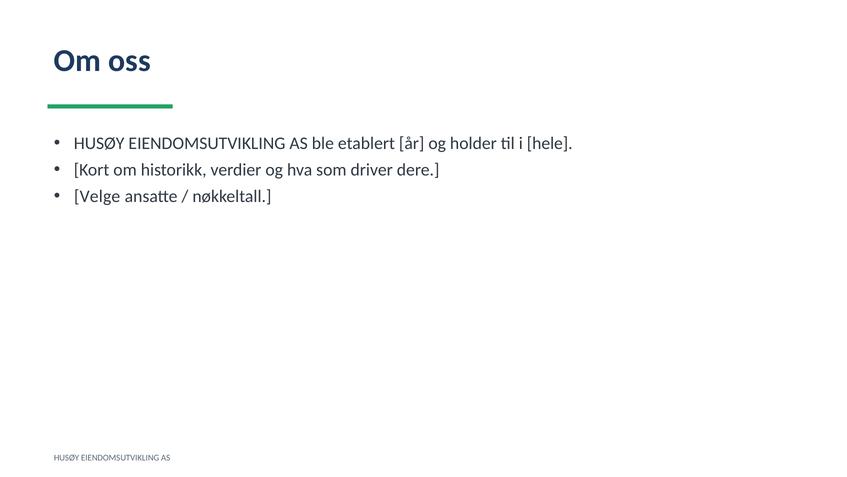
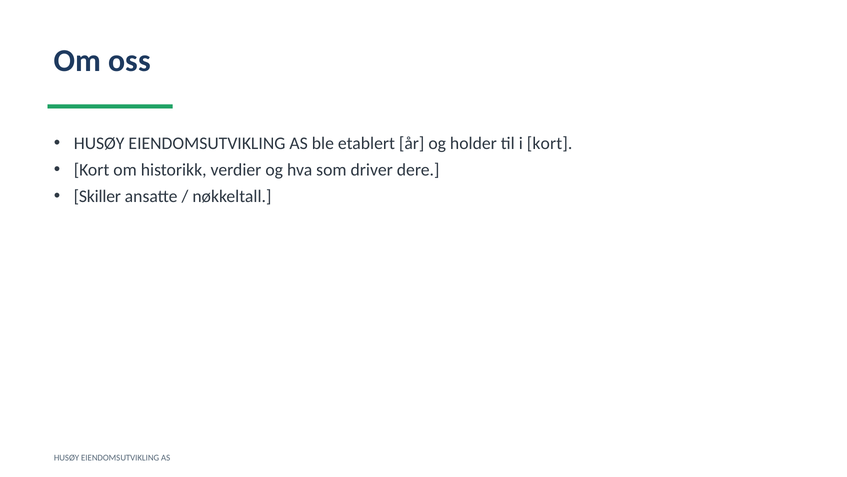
i hele: hele -> kort (550, 143)
Velge: Velge -> Skiller (97, 196)
